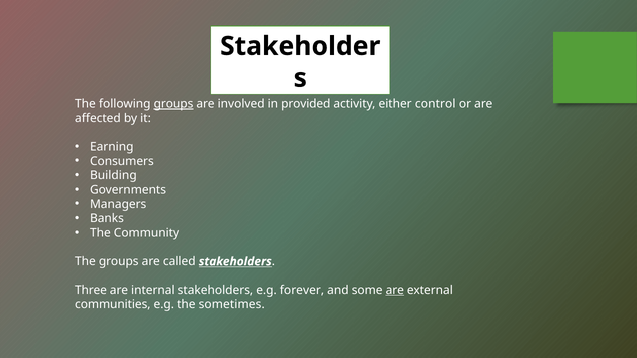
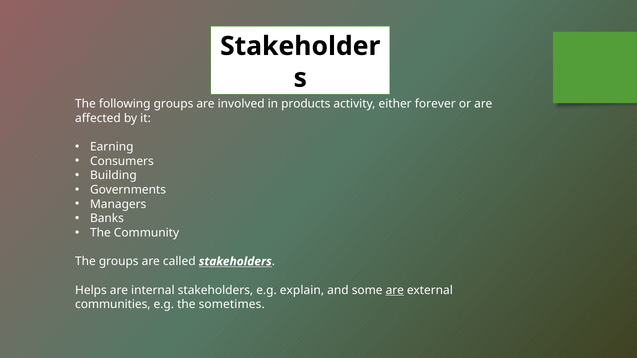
groups underline: present -> none (173, 104)
provided: provided -> products (306, 104)
control: control -> forever (435, 104)
Three: Three -> Helps (91, 290)
forever: forever -> explain (302, 290)
